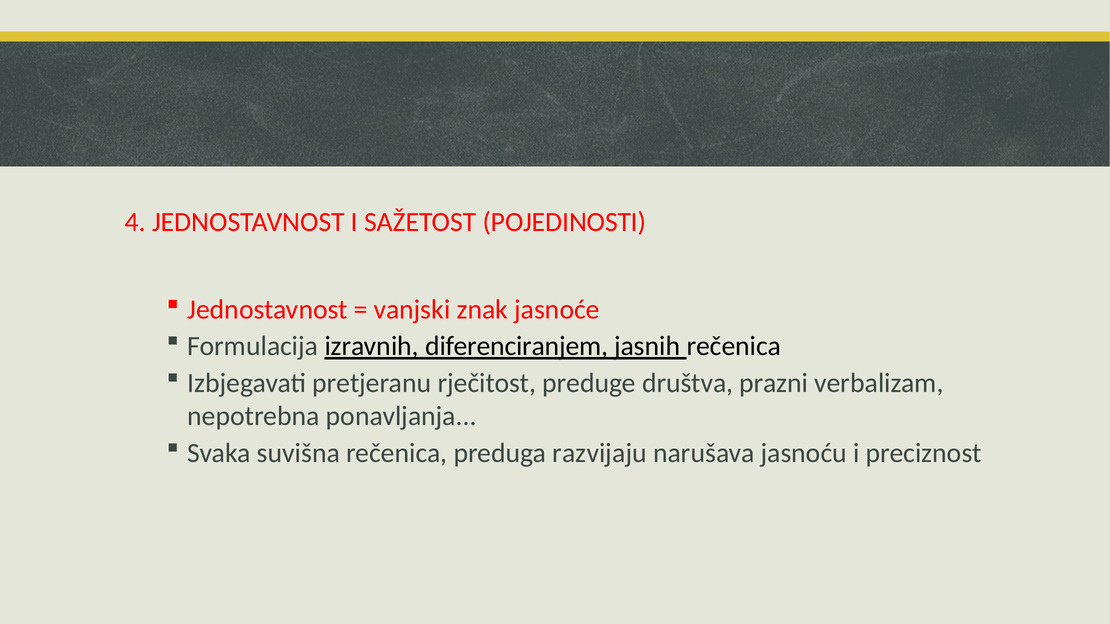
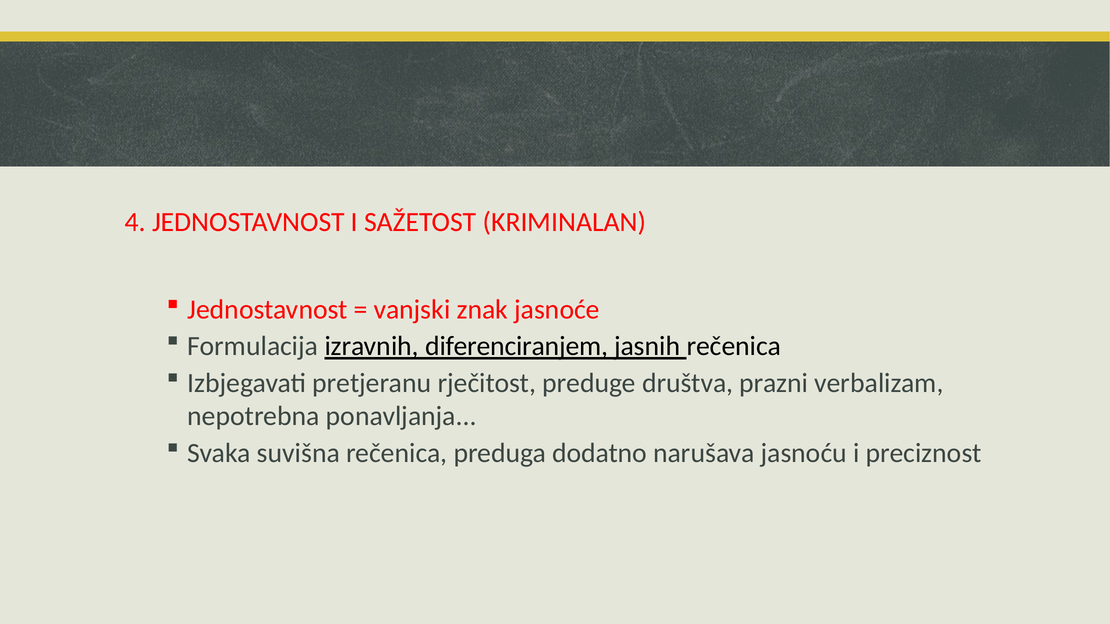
POJEDINOSTI: POJEDINOSTI -> KRIMINALAN (564, 222)
razvijaju: razvijaju -> dodatno (600, 453)
